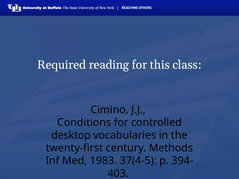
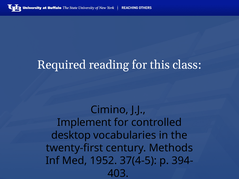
Conditions: Conditions -> Implement (84, 123)
1983: 1983 -> 1952 (103, 161)
